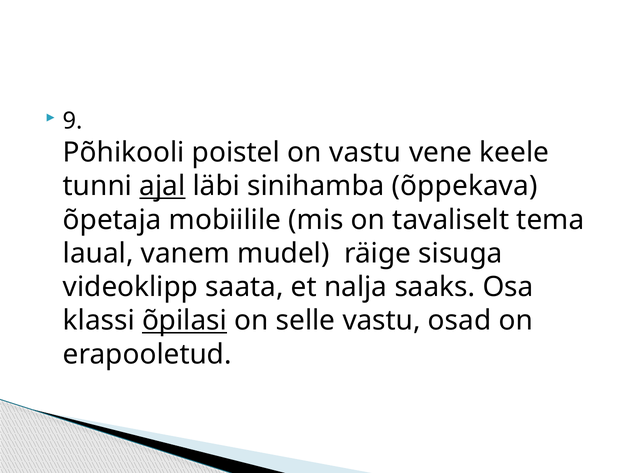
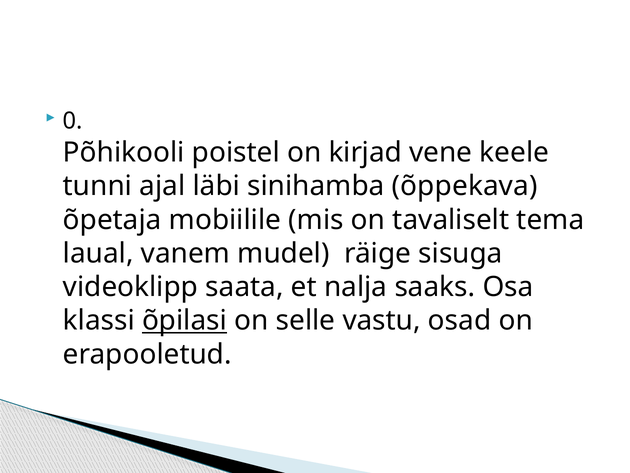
9: 9 -> 0 (73, 121)
on vastu: vastu -> kirjad (365, 152)
ajal underline: present -> none (162, 186)
